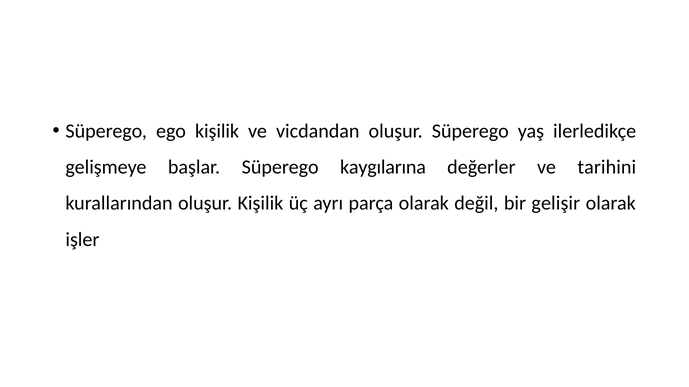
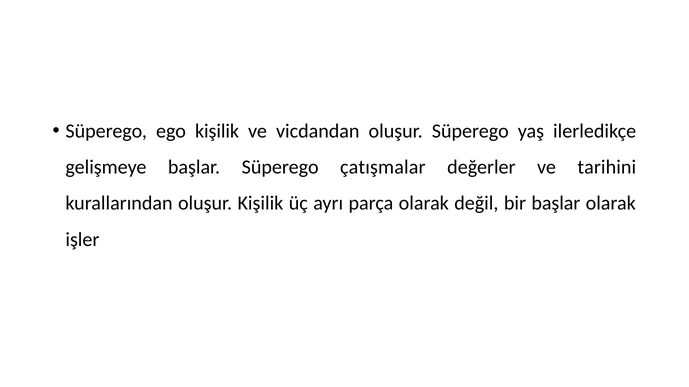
kaygılarına: kaygılarına -> çatışmalar (383, 167)
bir gelişir: gelişir -> başlar (556, 204)
